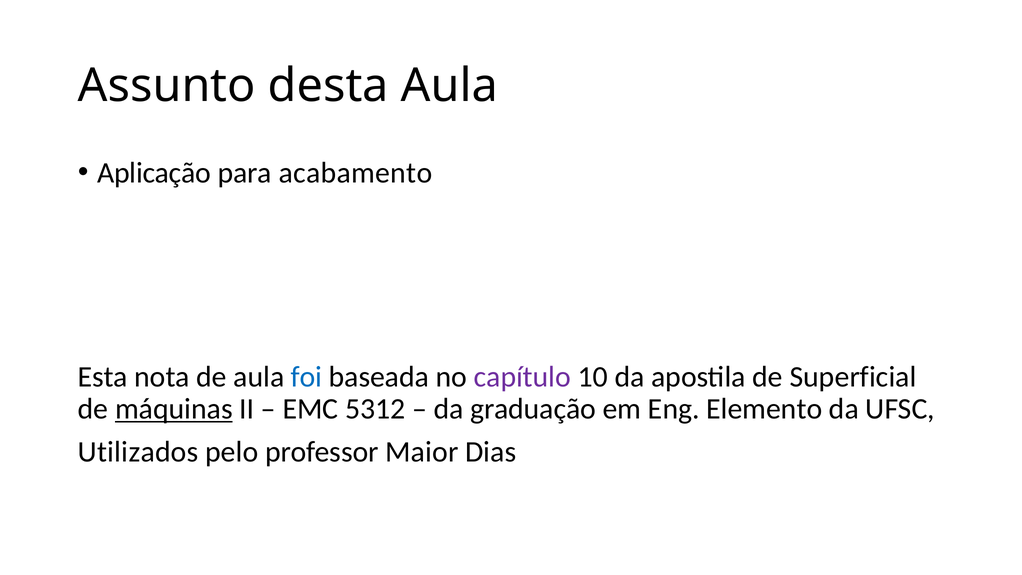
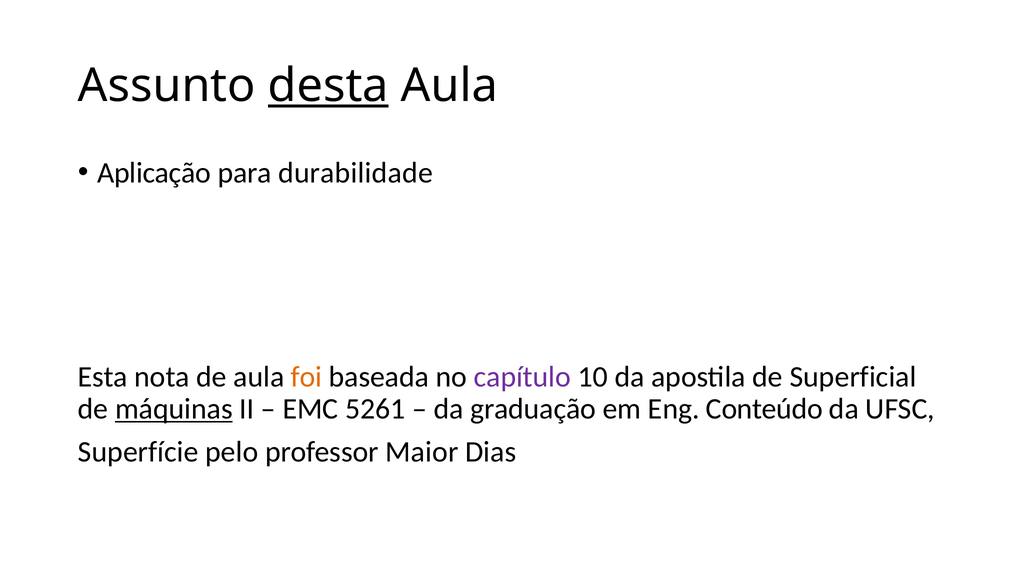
desta underline: none -> present (328, 86)
acabamento: acabamento -> durabilidade (356, 173)
foi colour: blue -> orange (307, 377)
5312: 5312 -> 5261 (375, 409)
Elemento: Elemento -> Conteúdo (764, 409)
Utilizados: Utilizados -> Superfície (138, 452)
